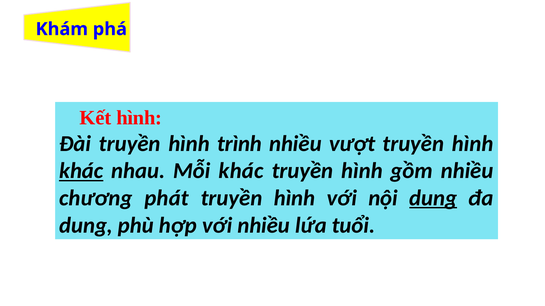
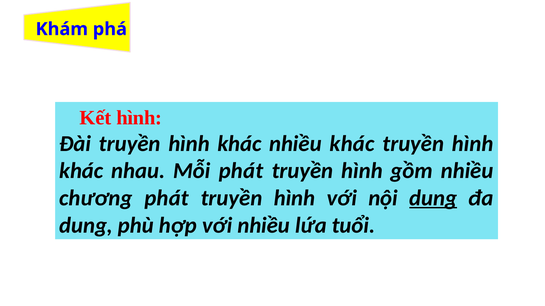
Đài truyền hình trình: trình -> khác (239, 144)
nhiều vượt: vượt -> khác (352, 144)
khác underline: present -> none (81, 171)
Mỗi khác: khác -> phát (241, 171)
